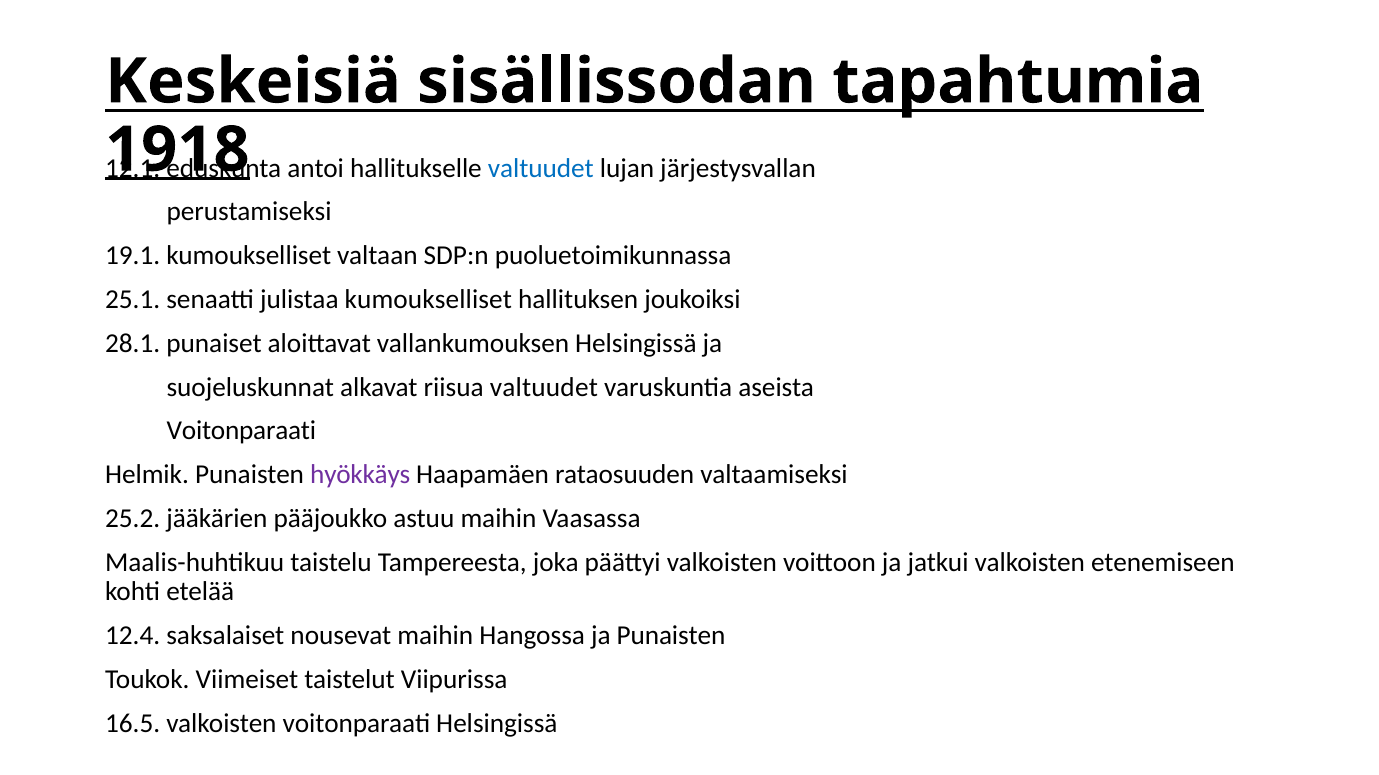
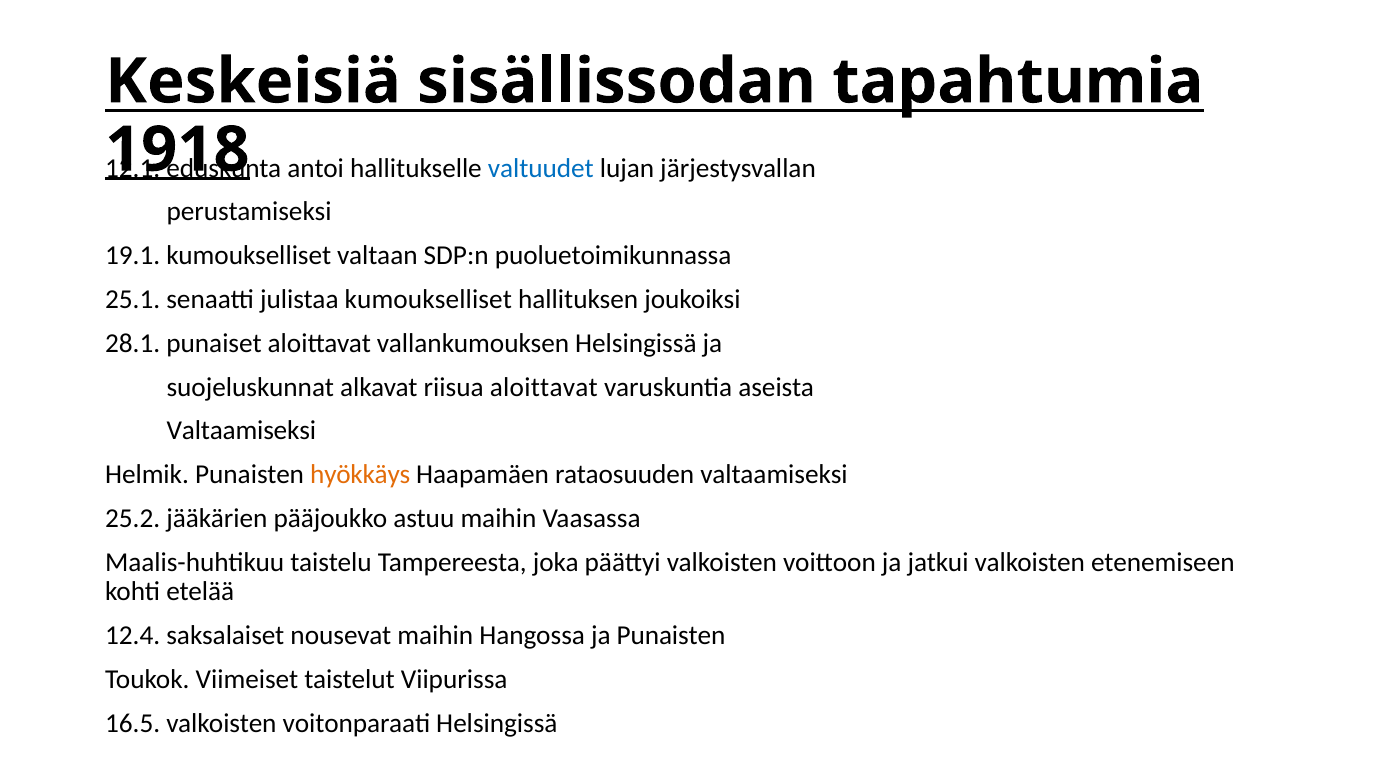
riisua valtuudet: valtuudet -> aloittavat (544, 388)
Voitonparaati: Voitonparaati -> Valtaamiseksi (241, 431)
hyökkäys colour: purple -> orange (360, 475)
